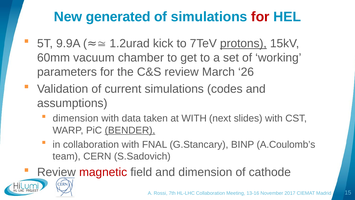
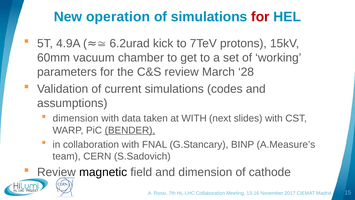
generated: generated -> operation (118, 17)
9.9A: 9.9A -> 4.9A (68, 43)
1.2urad: 1.2urad -> 6.2urad (130, 43)
protons underline: present -> none (243, 43)
26: 26 -> 28 (246, 72)
A.Coulomb’s: A.Coulomb’s -> A.Measure’s (286, 144)
magnetic colour: red -> black (103, 172)
